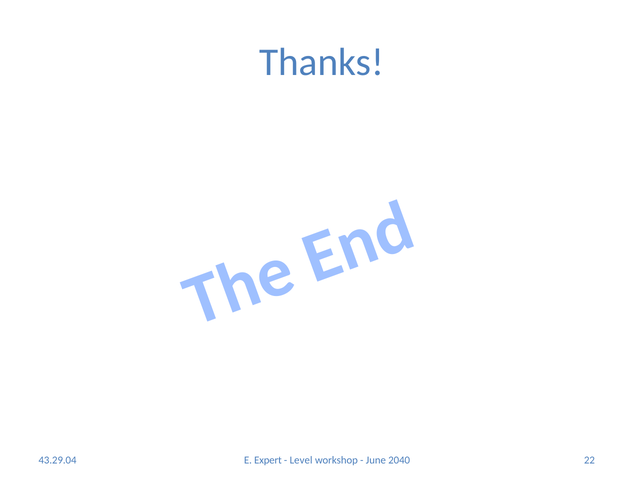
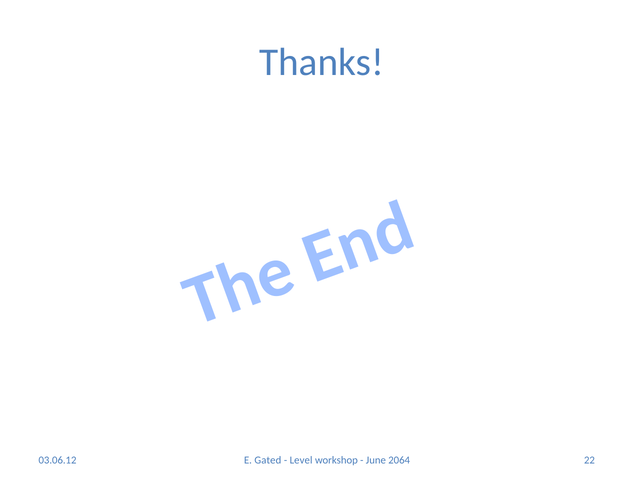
Expert: Expert -> Gated (268, 460)
2040: 2040 -> 2064 (399, 460)
43.29.04: 43.29.04 -> 03.06.12 (58, 461)
